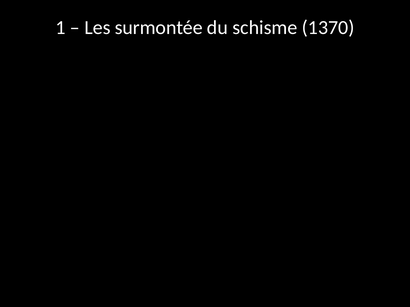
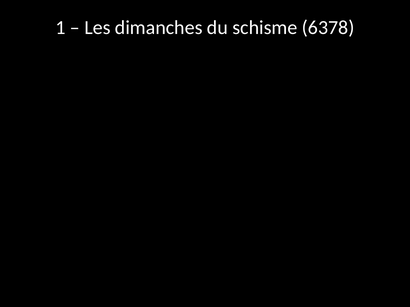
surmontée: surmontée -> dimanches (159, 28)
1370: 1370 -> 6378 (328, 28)
